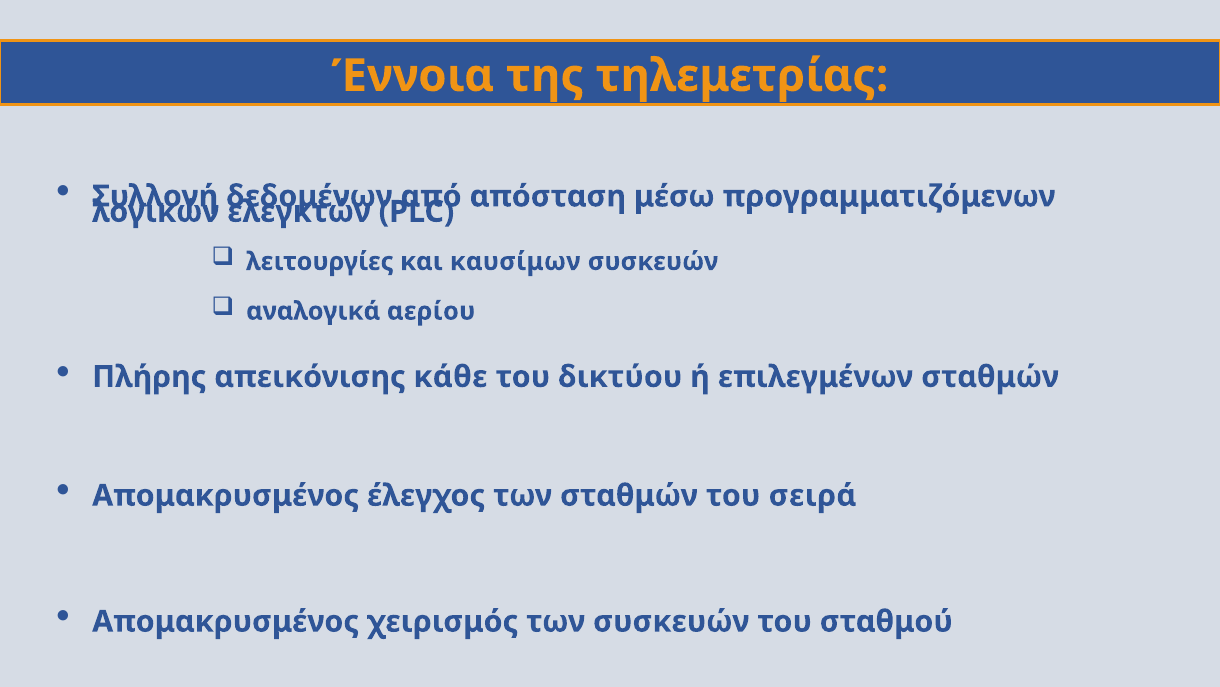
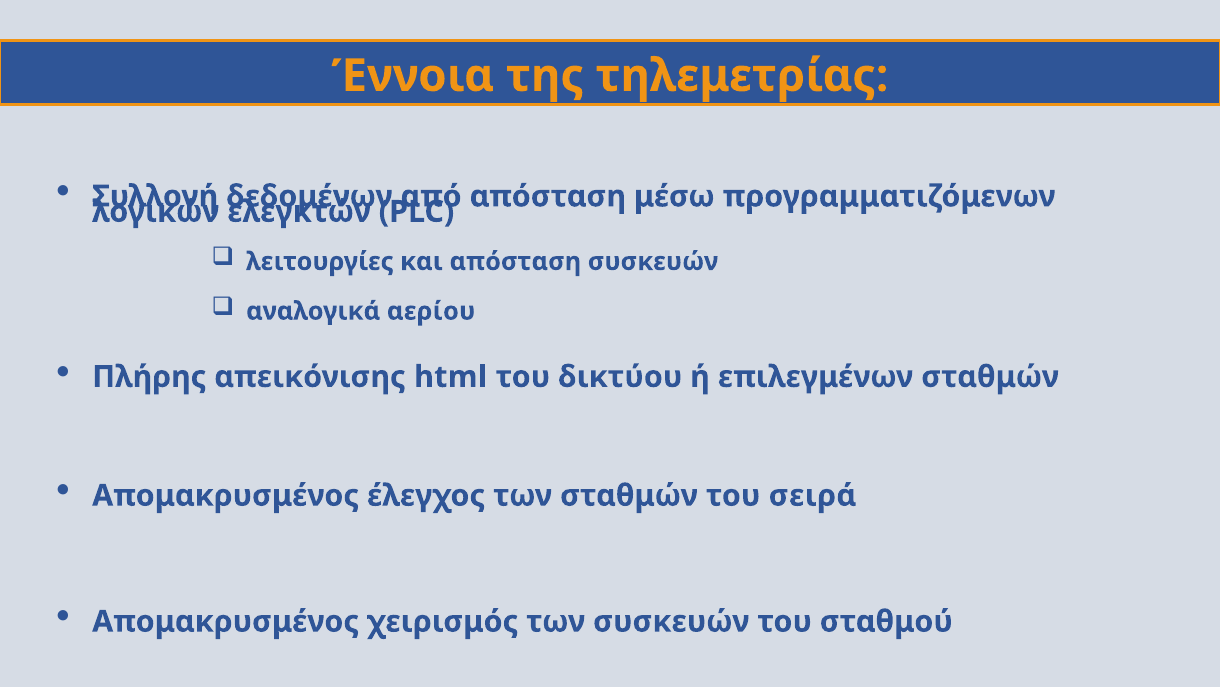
και καυσίμων: καυσίμων -> απόσταση (515, 261)
κάθε: κάθε -> html (451, 376)
